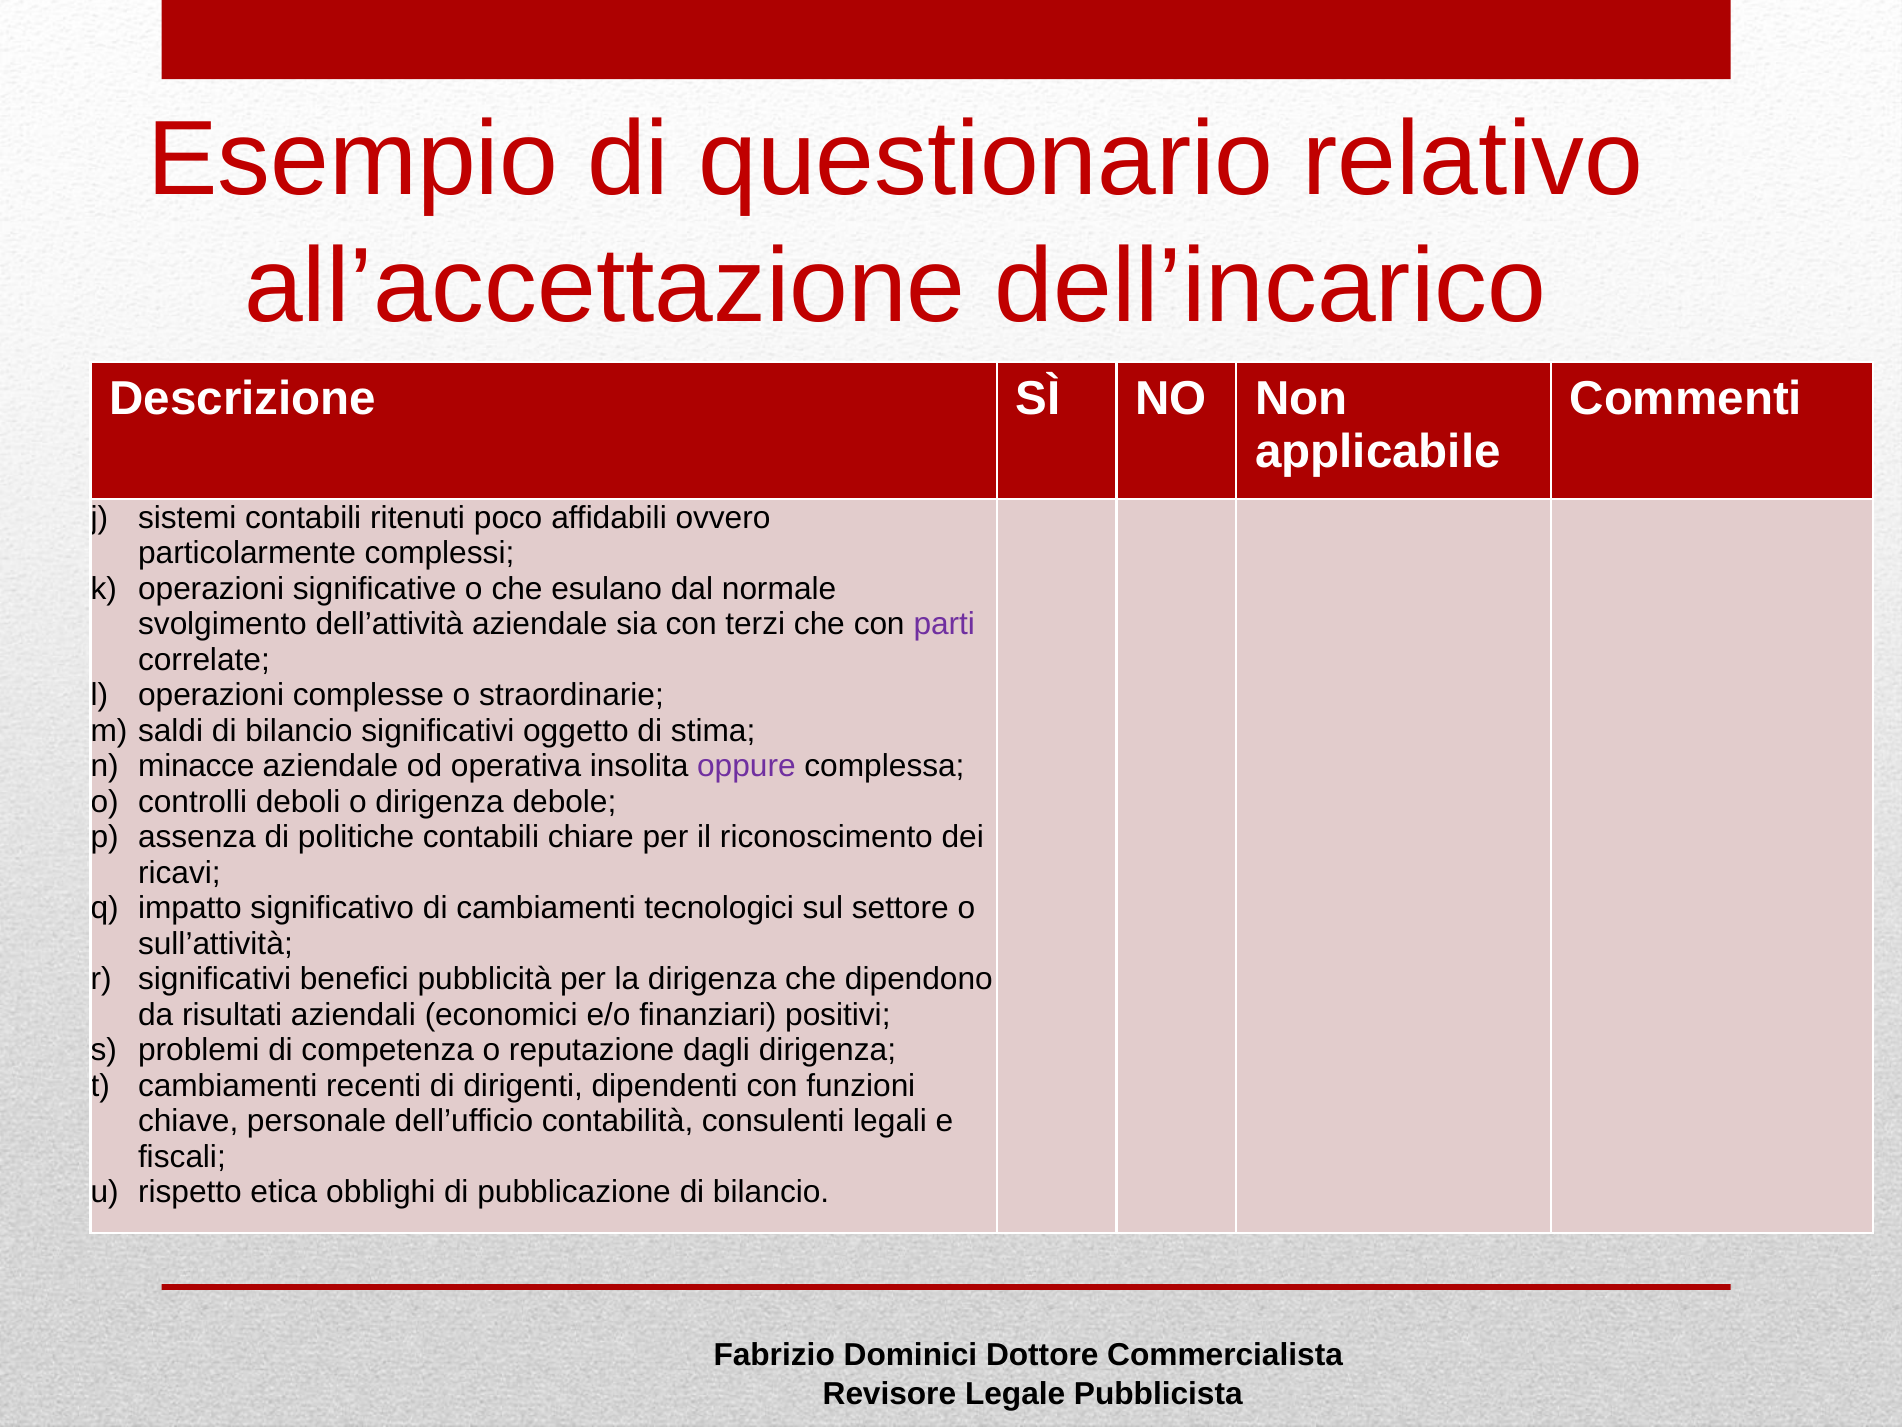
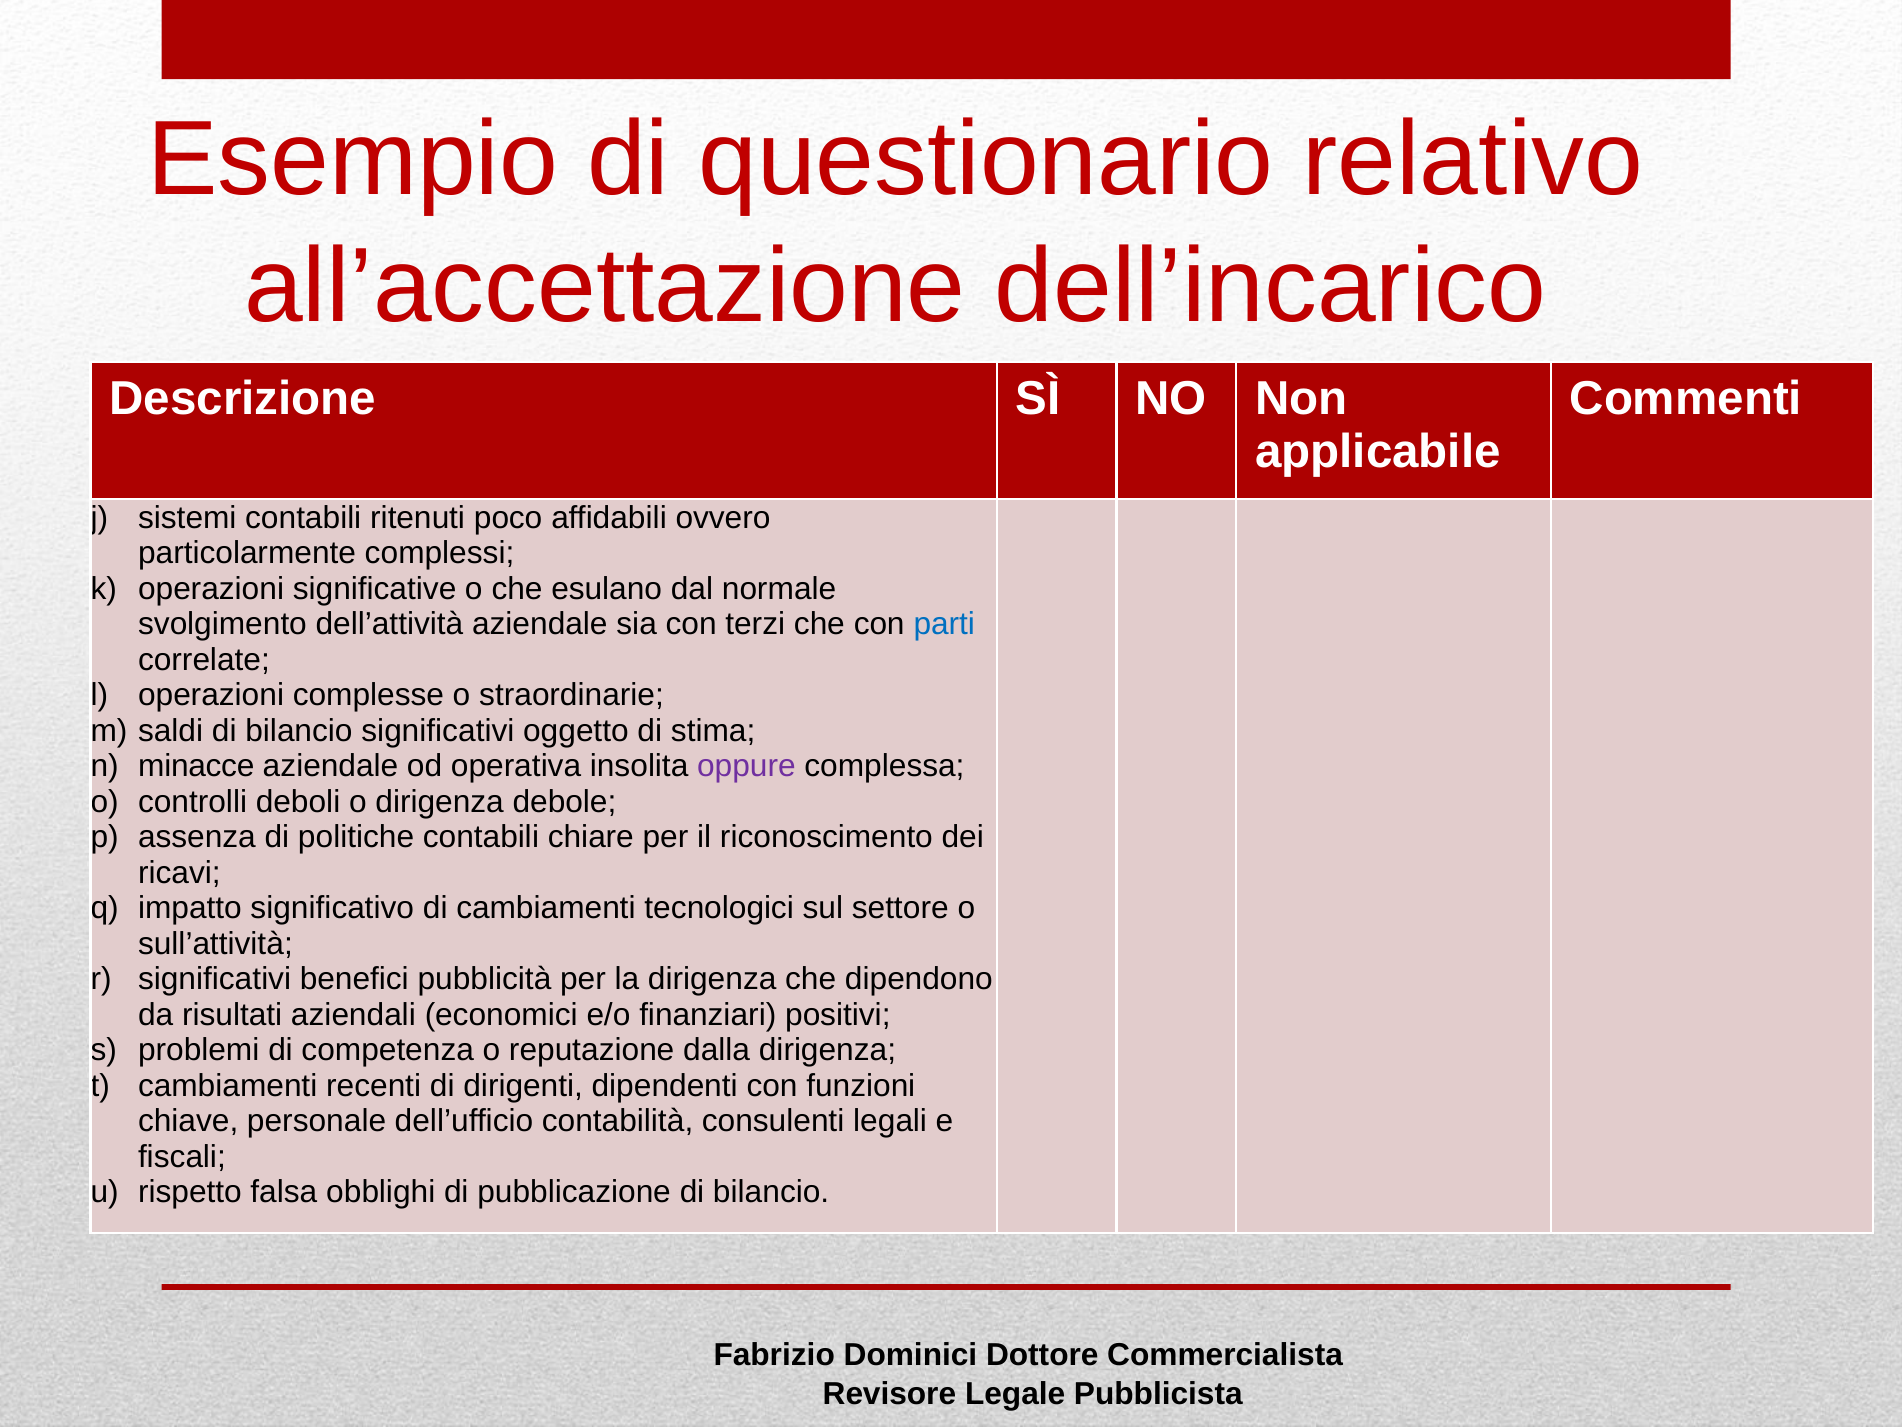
parti colour: purple -> blue (944, 624)
dagli: dagli -> dalla (717, 1050)
etica: etica -> falsa (284, 1192)
